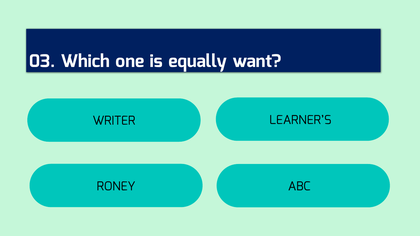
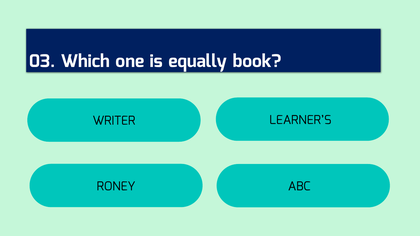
want: want -> book (257, 61)
